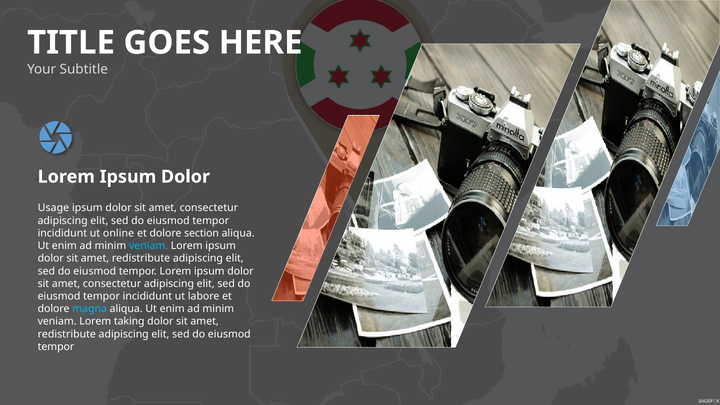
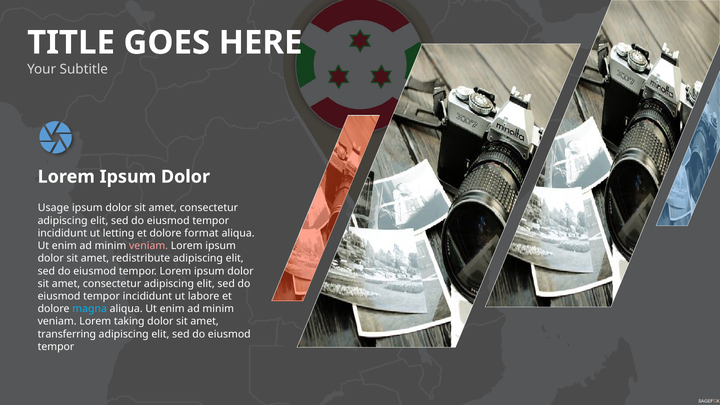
online: online -> letting (119, 233)
section: section -> format (201, 233)
veniam colour: light blue -> pink (149, 246)
redistribute: redistribute -> transferring (67, 334)
